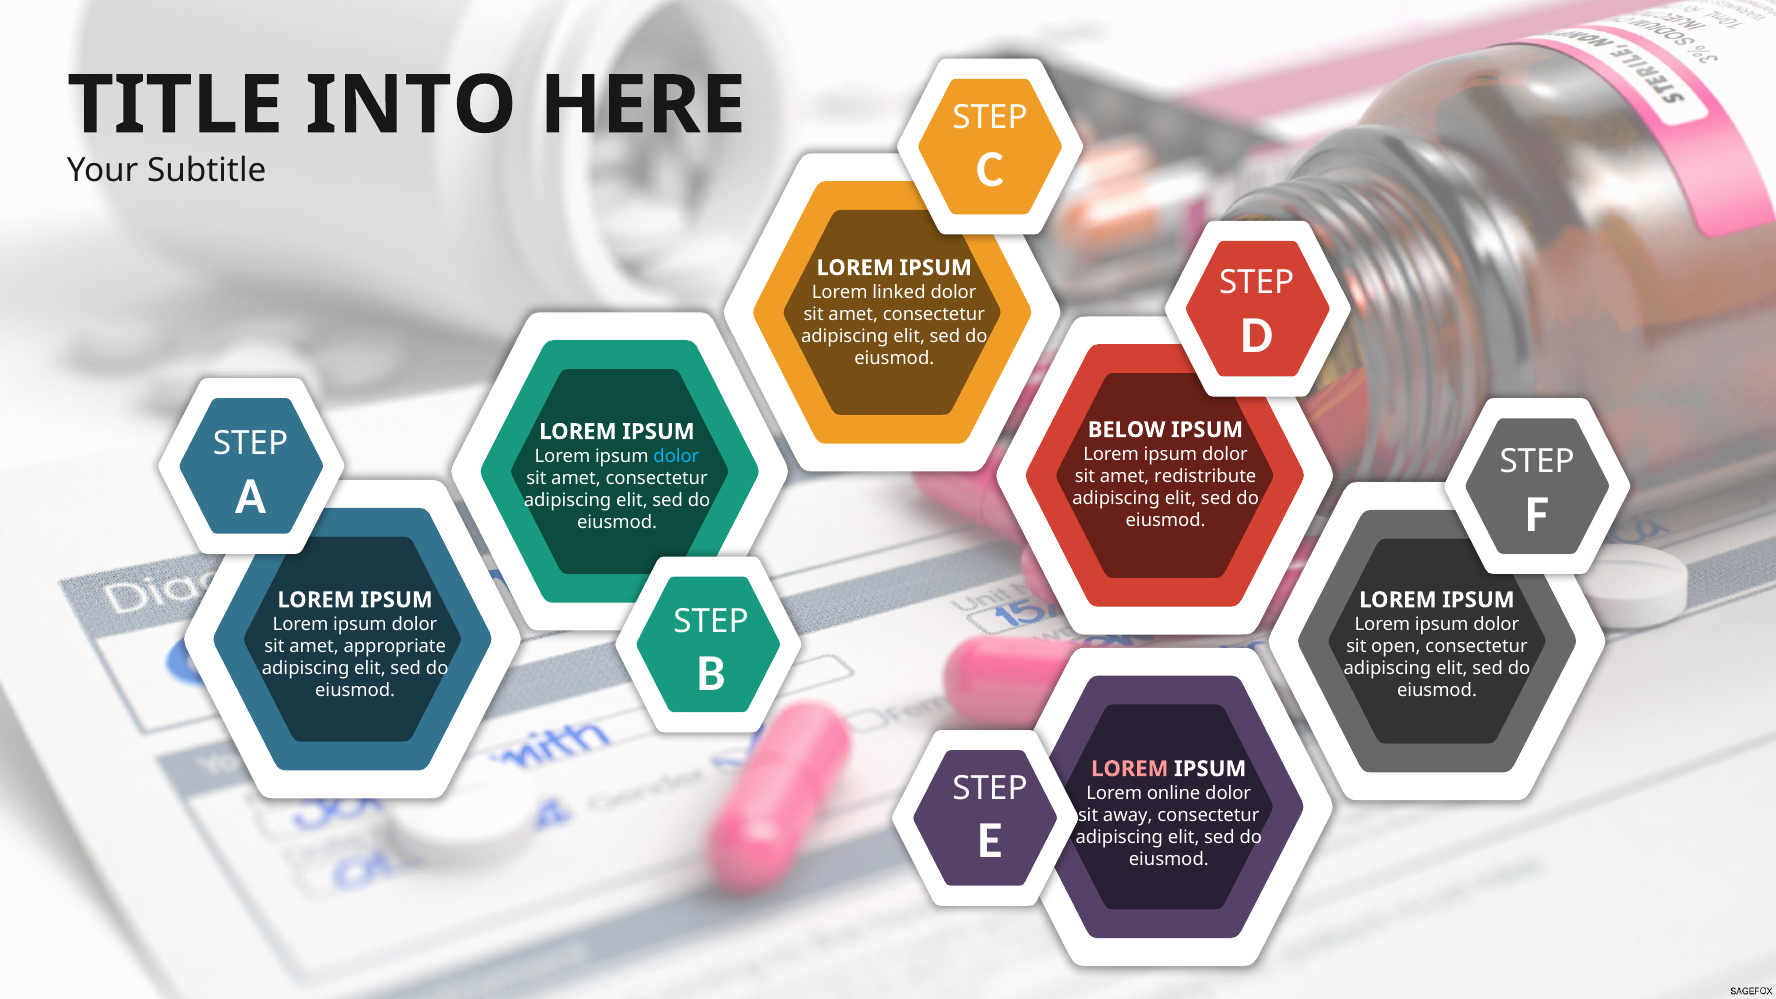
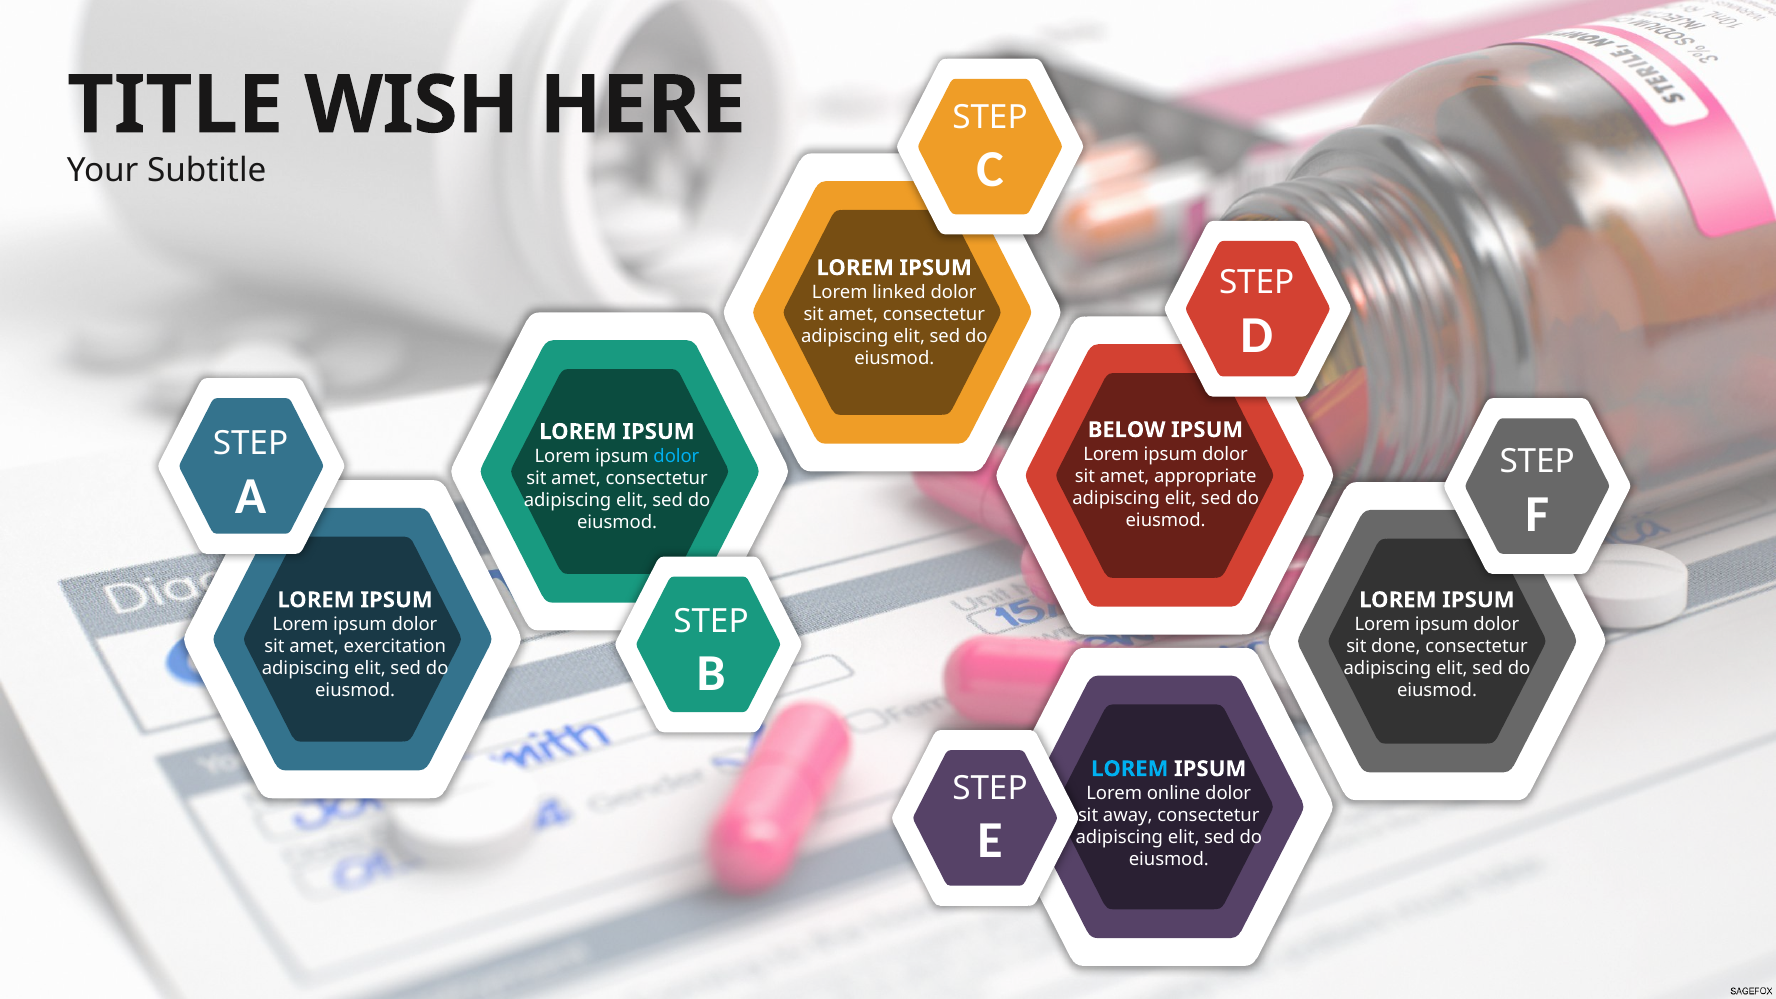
INTO: INTO -> WISH (412, 105)
redistribute: redistribute -> appropriate (1205, 476)
open: open -> done (1396, 646)
appropriate: appropriate -> exercitation (395, 646)
LOREM colour: pink -> light blue (1130, 769)
